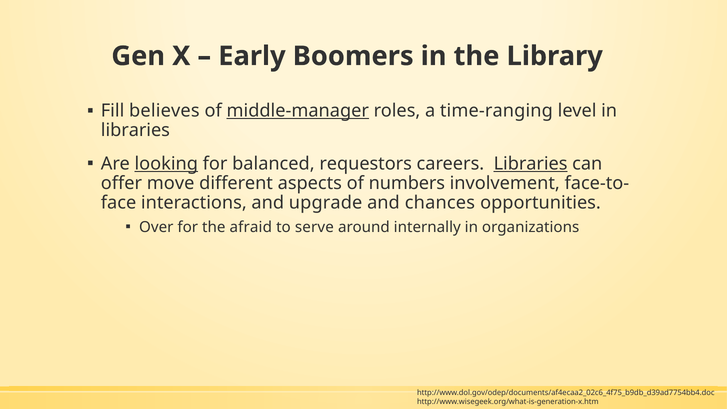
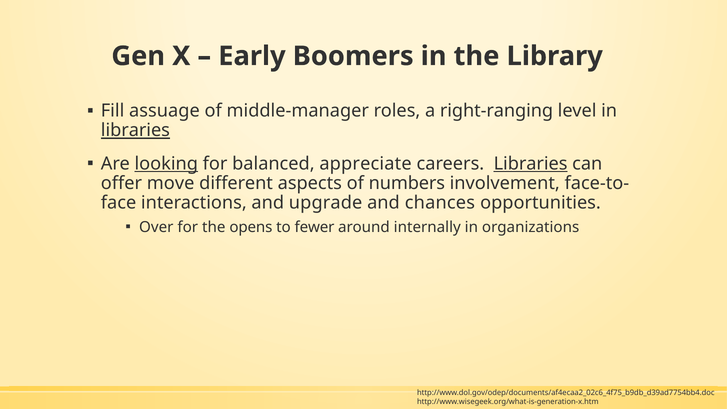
believes: believes -> assuage (164, 111)
middle-manager underline: present -> none (298, 111)
time-ranging: time-ranging -> right-ranging (497, 111)
libraries underline: none -> present (135, 130)
requestors: requestors -> appreciate (366, 164)
afraid: afraid -> opens (251, 227)
serve: serve -> fewer (315, 227)
